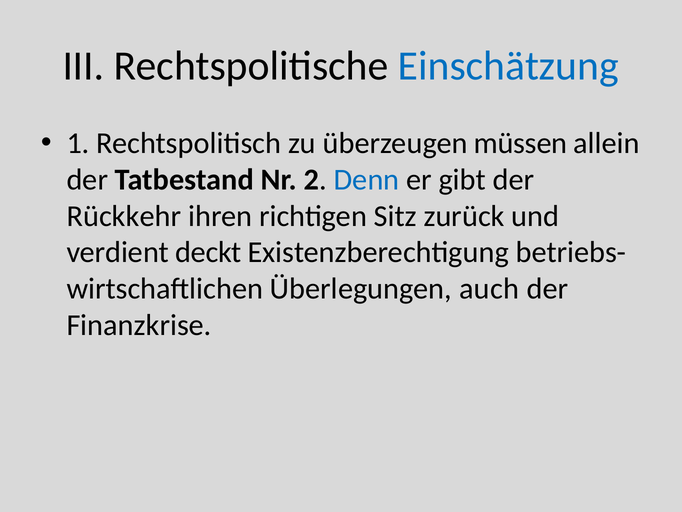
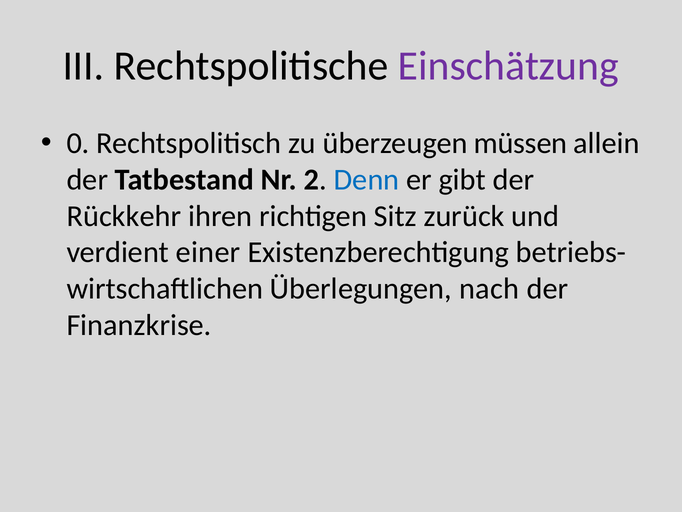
Einschätzung colour: blue -> purple (508, 66)
1: 1 -> 0 (78, 143)
deckt: deckt -> einer (208, 252)
auch: auch -> nach (489, 289)
